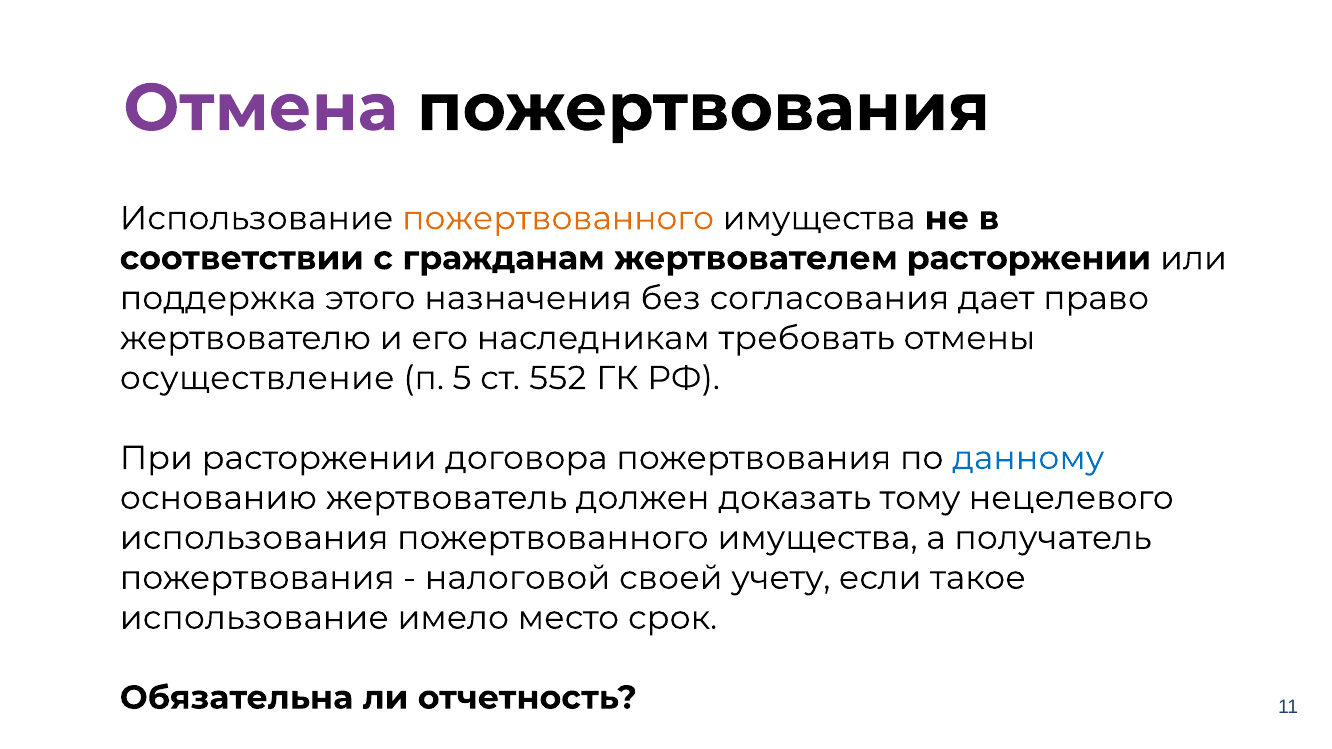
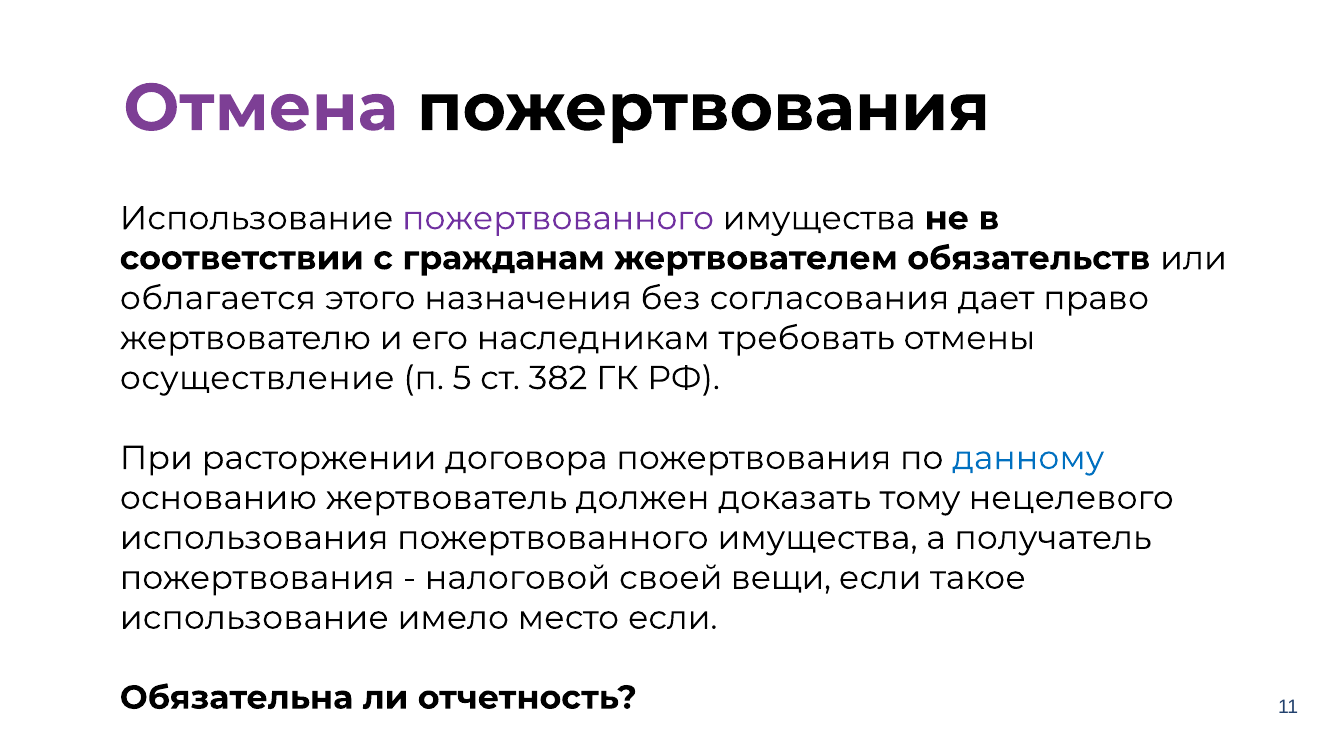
пожертвованного colour: orange -> purple (558, 218)
жертвователем расторжении: расторжении -> обязательств (1029, 258)
поддержка: поддержка -> облагается (218, 298)
552: 552 -> 382 (558, 378)
учету: учету -> вещи (781, 578)
место срок: срок -> если (673, 618)
